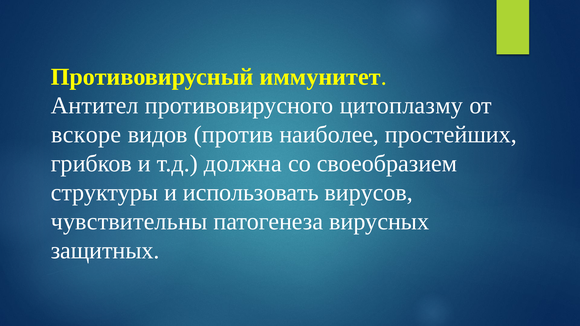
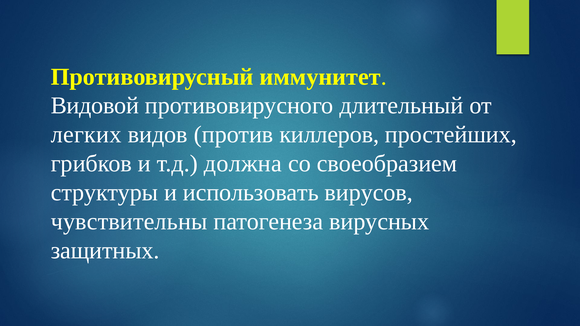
Антител: Антител -> Видовой (95, 106)
цитоплазму: цитоплазму -> длительный (401, 106)
вскоре: вскоре -> легких (86, 135)
наиболее: наиболее -> киллеров (329, 135)
